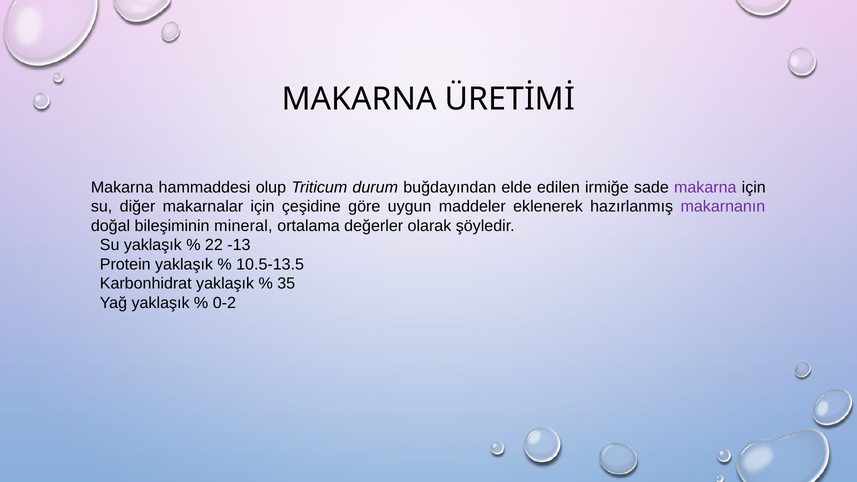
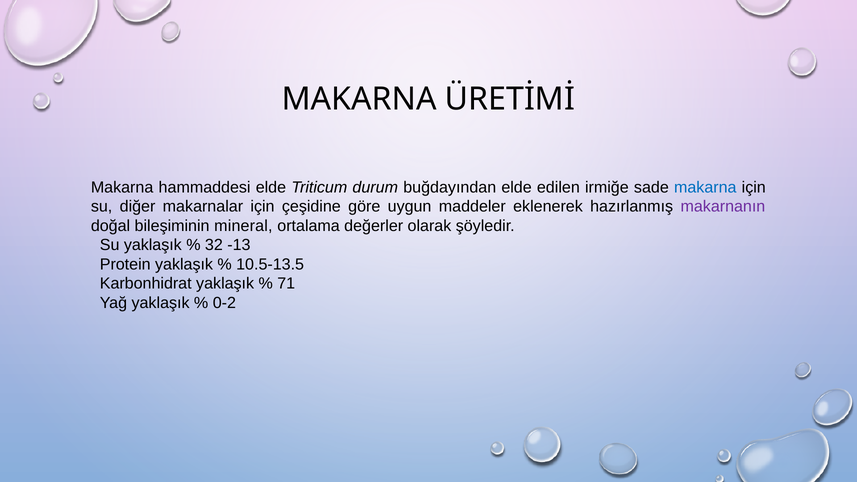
hammaddesi olup: olup -> elde (271, 187)
makarna colour: purple -> blue (705, 187)
22: 22 -> 32 (214, 245)
35: 35 -> 71 (286, 284)
